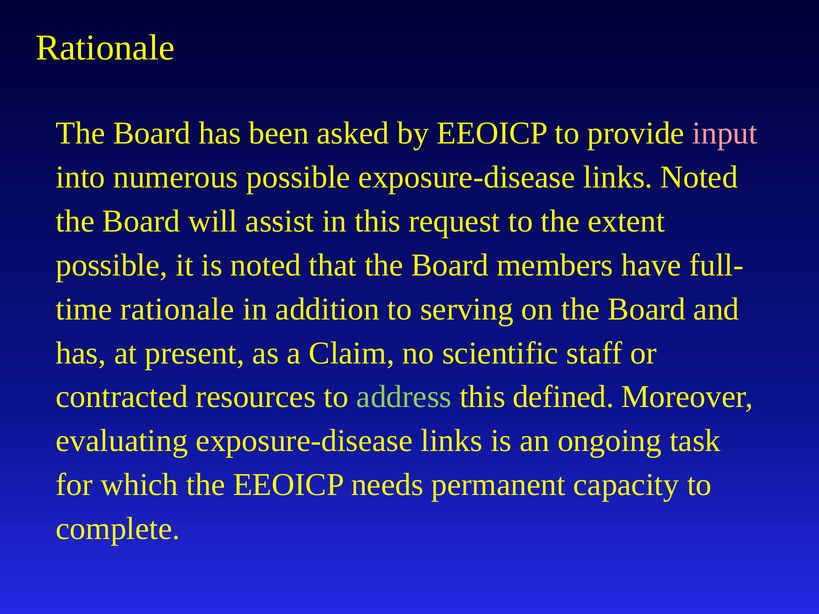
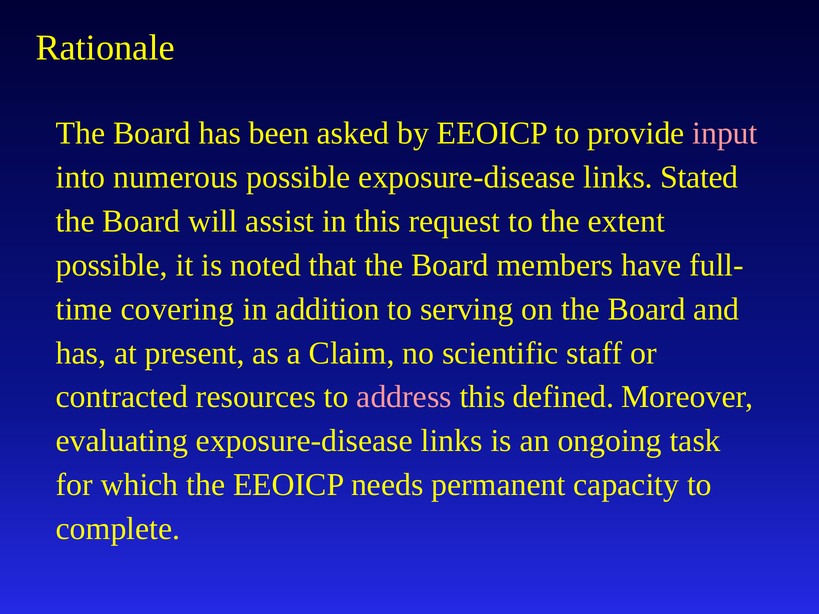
links Noted: Noted -> Stated (699, 177)
rationale: rationale -> covering (177, 309)
address colour: light green -> pink (404, 397)
